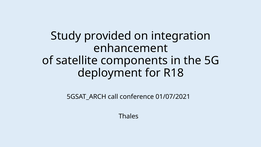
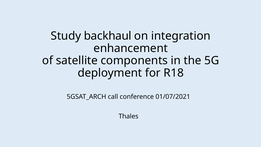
provided: provided -> backhaul (108, 36)
